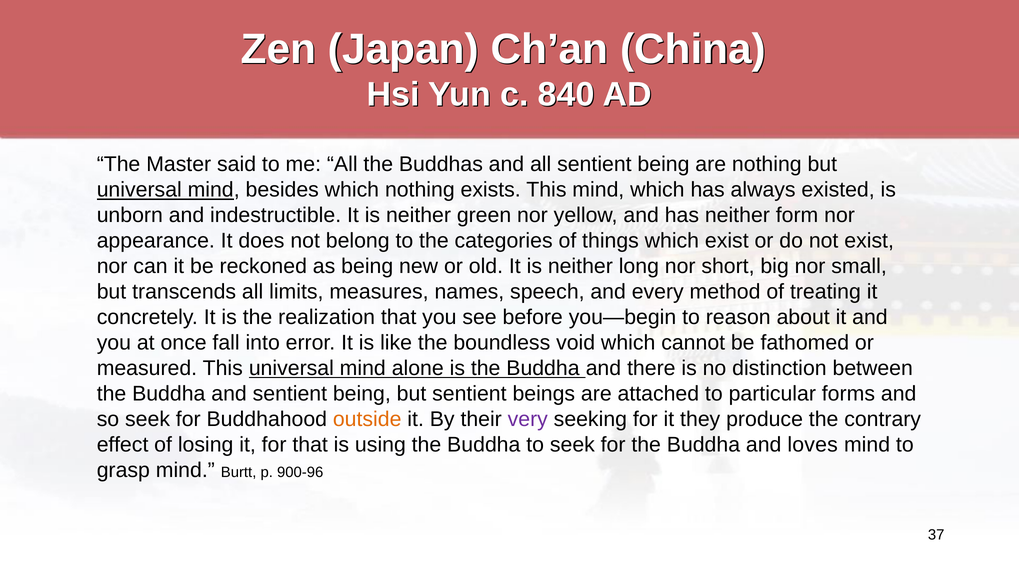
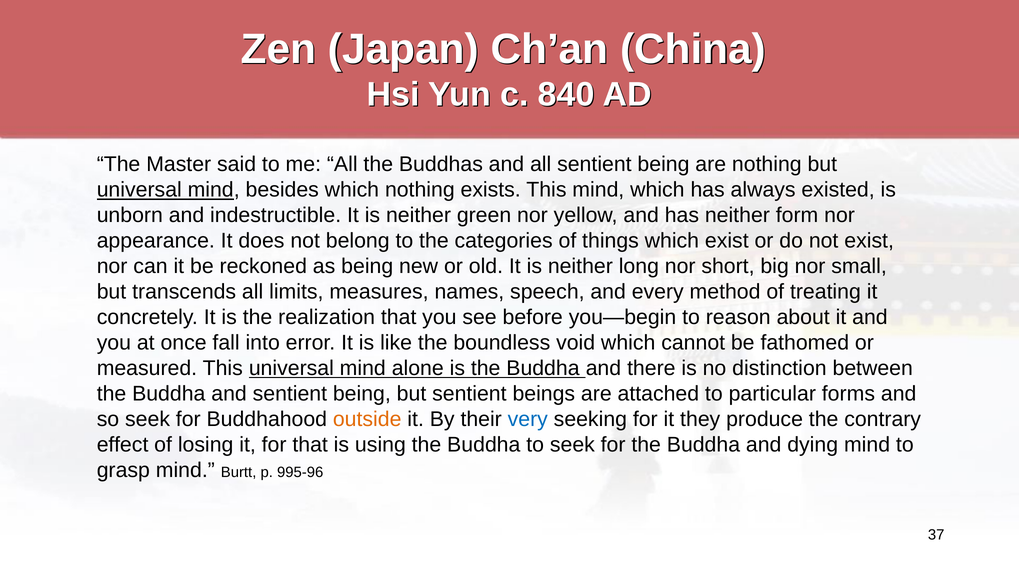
very colour: purple -> blue (528, 419)
loves: loves -> dying (813, 445)
900-96: 900-96 -> 995-96 (300, 472)
